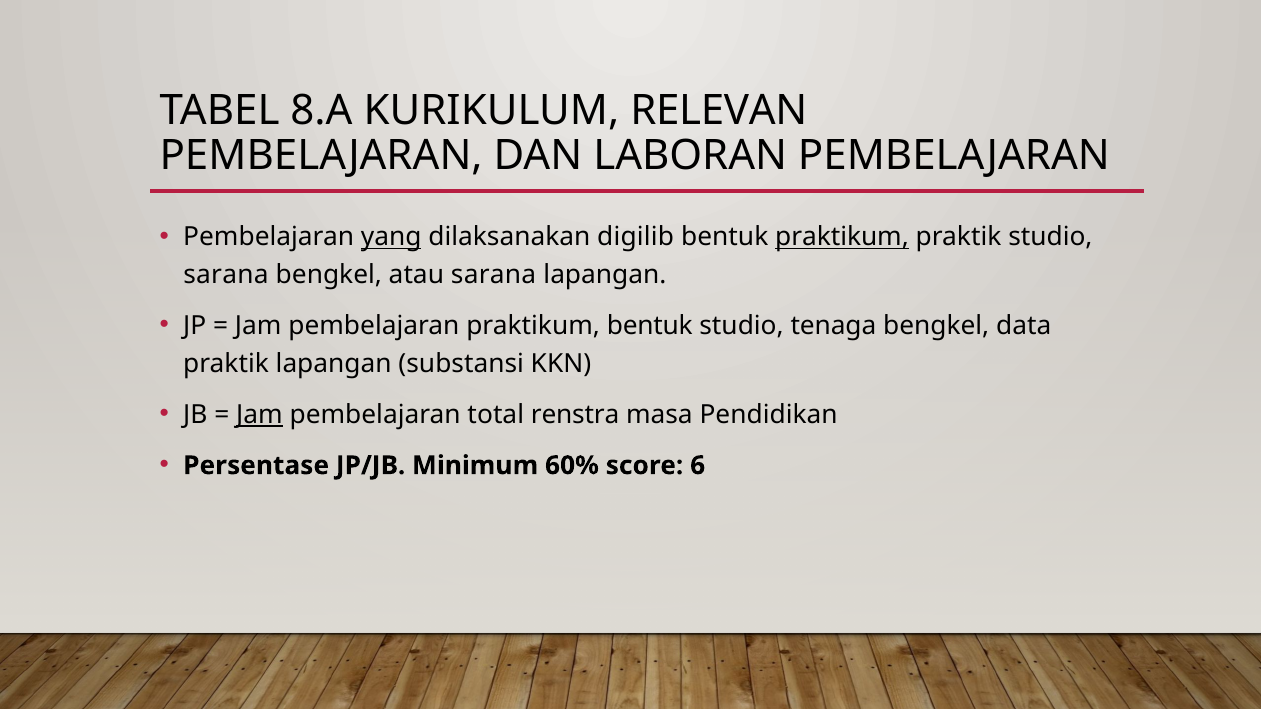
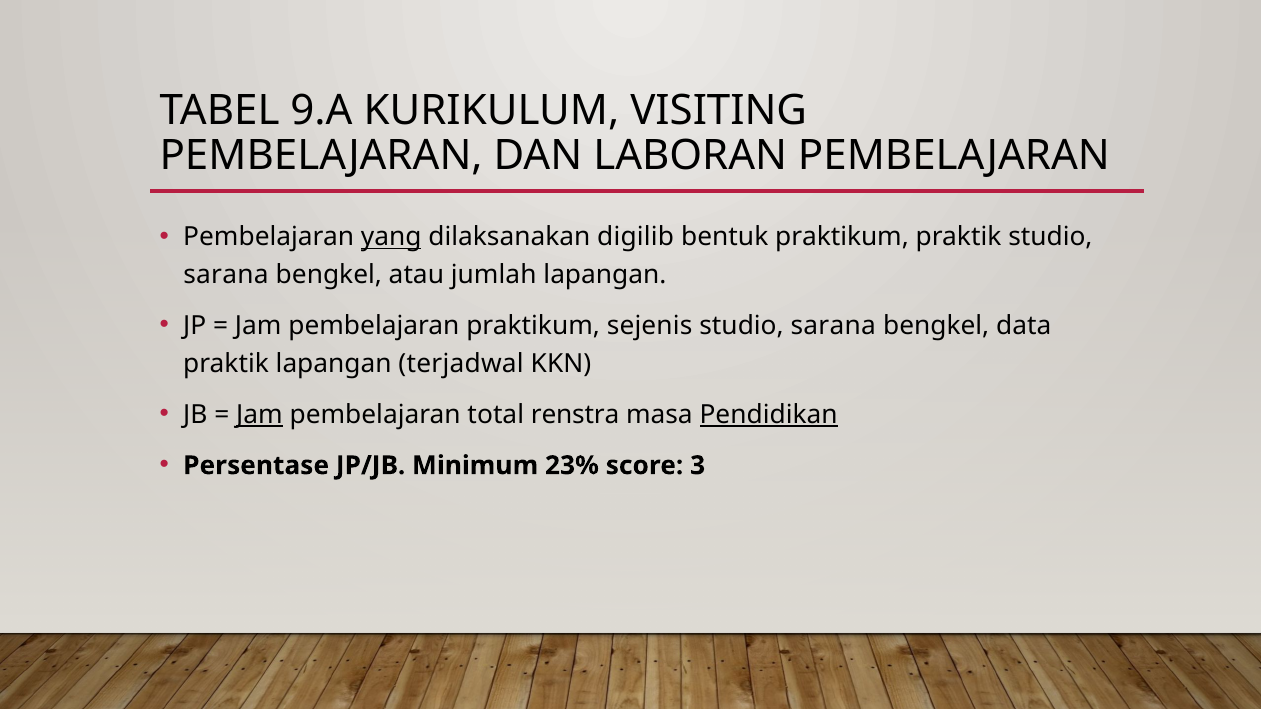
8.A: 8.A -> 9.A (322, 110)
RELEVAN: RELEVAN -> VISITING (719, 110)
praktikum underline: present -> none (842, 237)
atau sarana: sarana -> jumlah (494, 275)
praktikum bentuk: bentuk -> sejenis (650, 326)
tenaga: tenaga -> sarana (833, 326)
substansi: substansi -> terjadwal (461, 364)
Pendidikan underline: none -> present (769, 415)
60%: 60% -> 23% (572, 466)
6: 6 -> 3 (698, 466)
